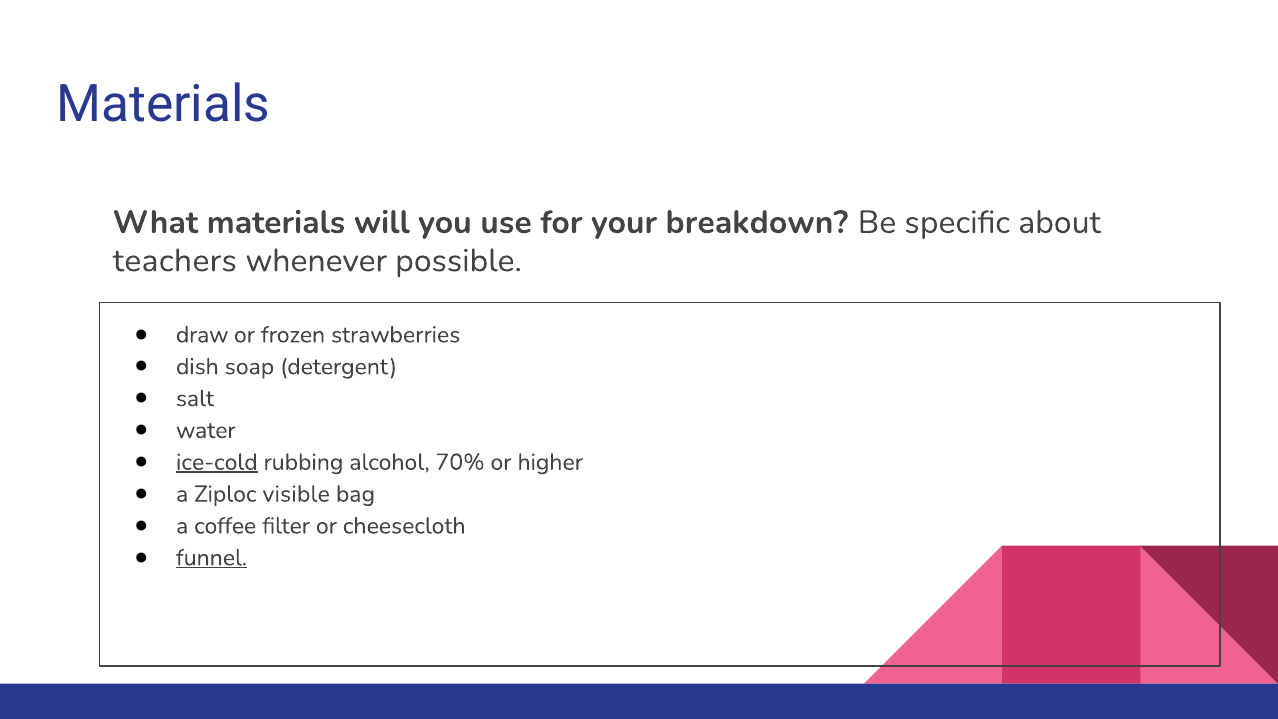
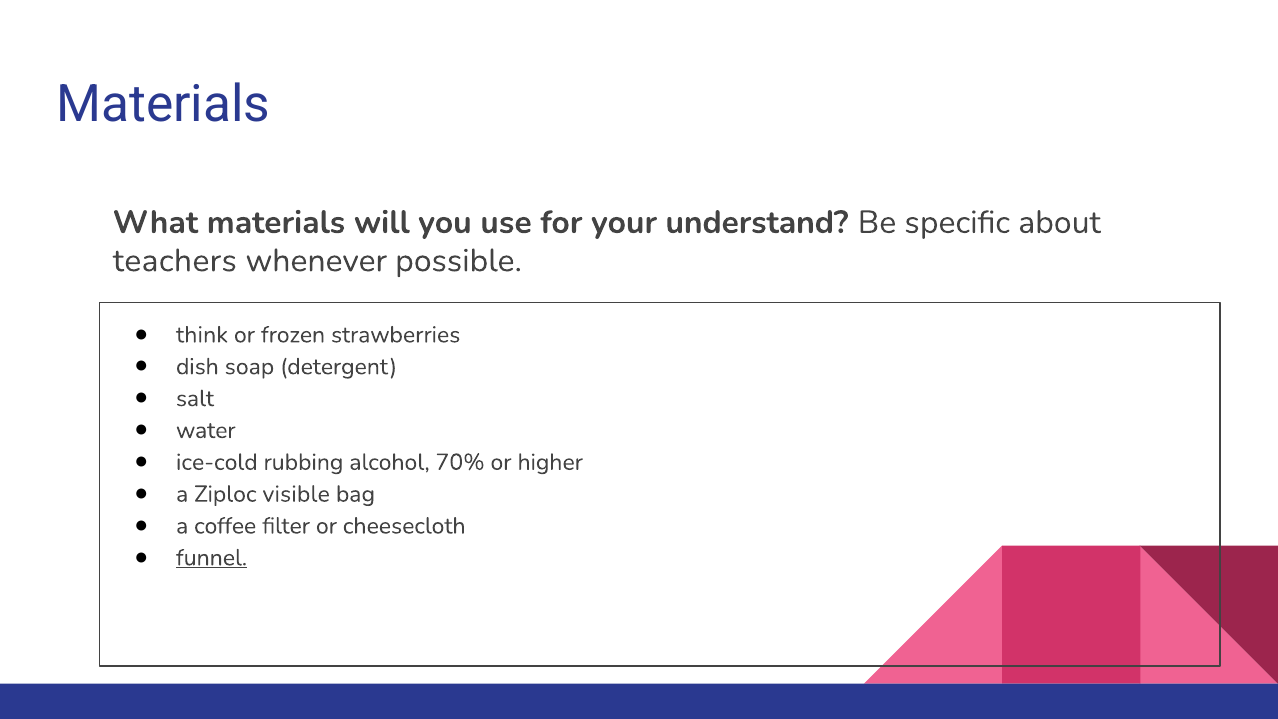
breakdown: breakdown -> understand (757, 222)
draw: draw -> think (202, 335)
ice-cold underline: present -> none (217, 462)
